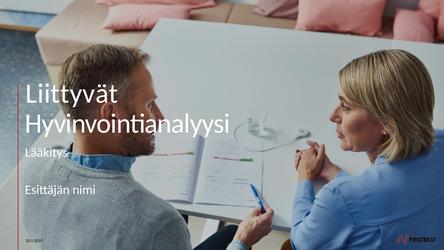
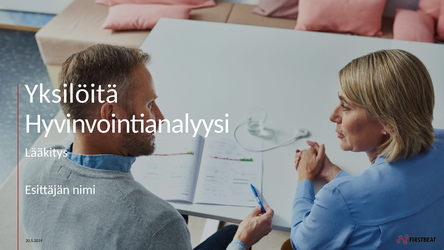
Liittyvät: Liittyvät -> Yksilöitä (72, 94)
